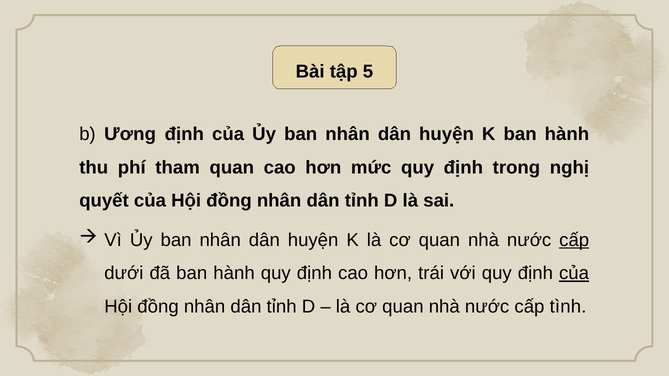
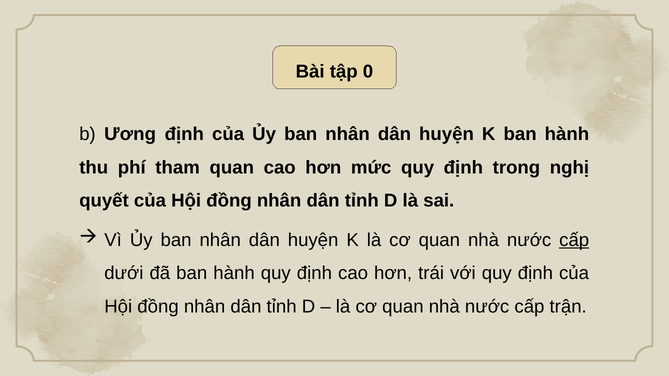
5: 5 -> 0 (368, 72)
của underline: present -> none (574, 274)
tình: tình -> trận (568, 307)
